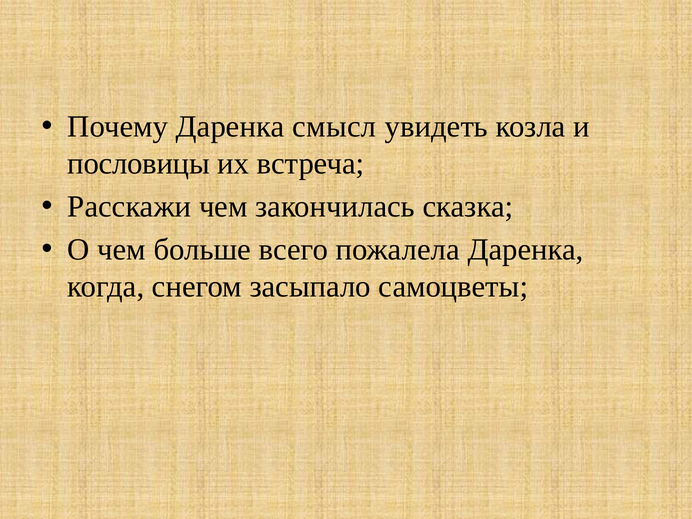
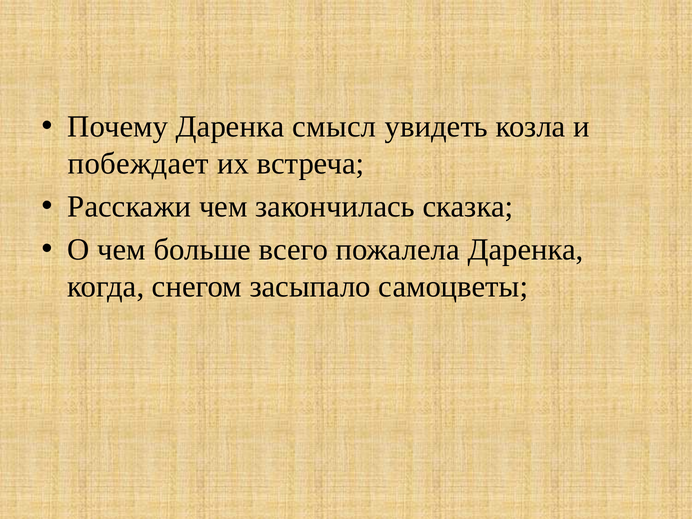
пословицы: пословицы -> побеждает (138, 164)
